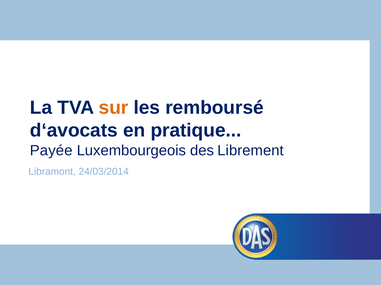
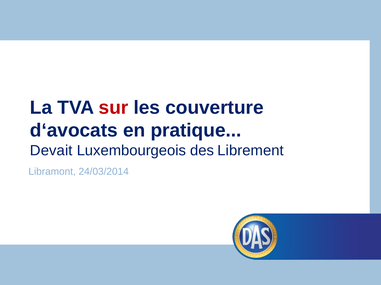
sur colour: orange -> red (114, 108)
remboursé: remboursé -> couverture (215, 108)
Payée: Payée -> Devait (51, 151)
